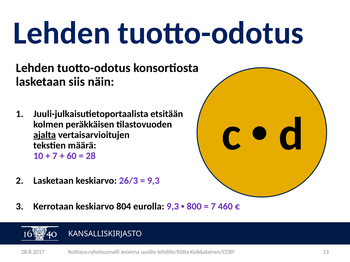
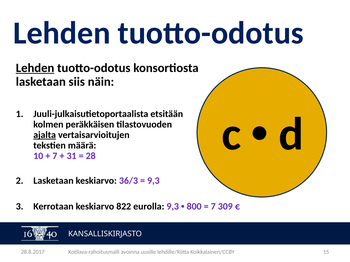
Lehden underline: none -> present (35, 68)
60: 60 -> 31 (72, 156)
26/3: 26/3 -> 36/3 (128, 181)
804: 804 -> 822 (124, 207)
460: 460 -> 309 (225, 207)
